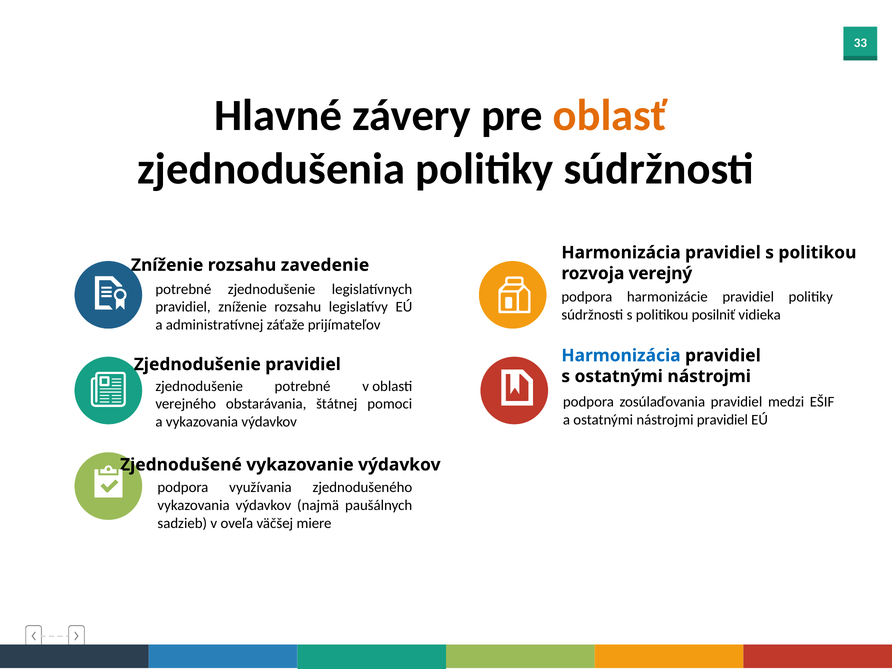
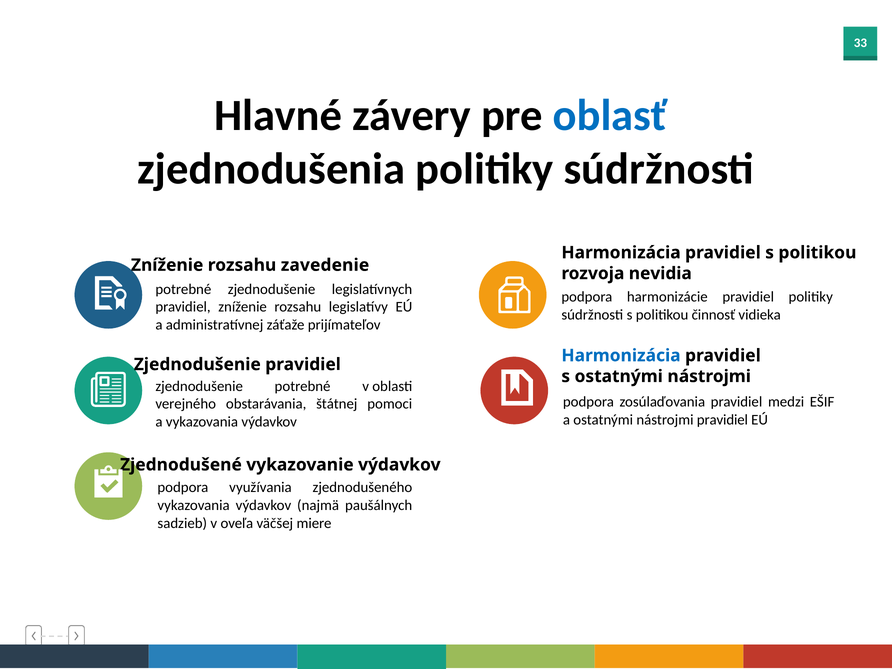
oblasť colour: orange -> blue (610, 116)
verejný: verejný -> nevidia (660, 273)
posilniť: posilniť -> činnosť (713, 315)
